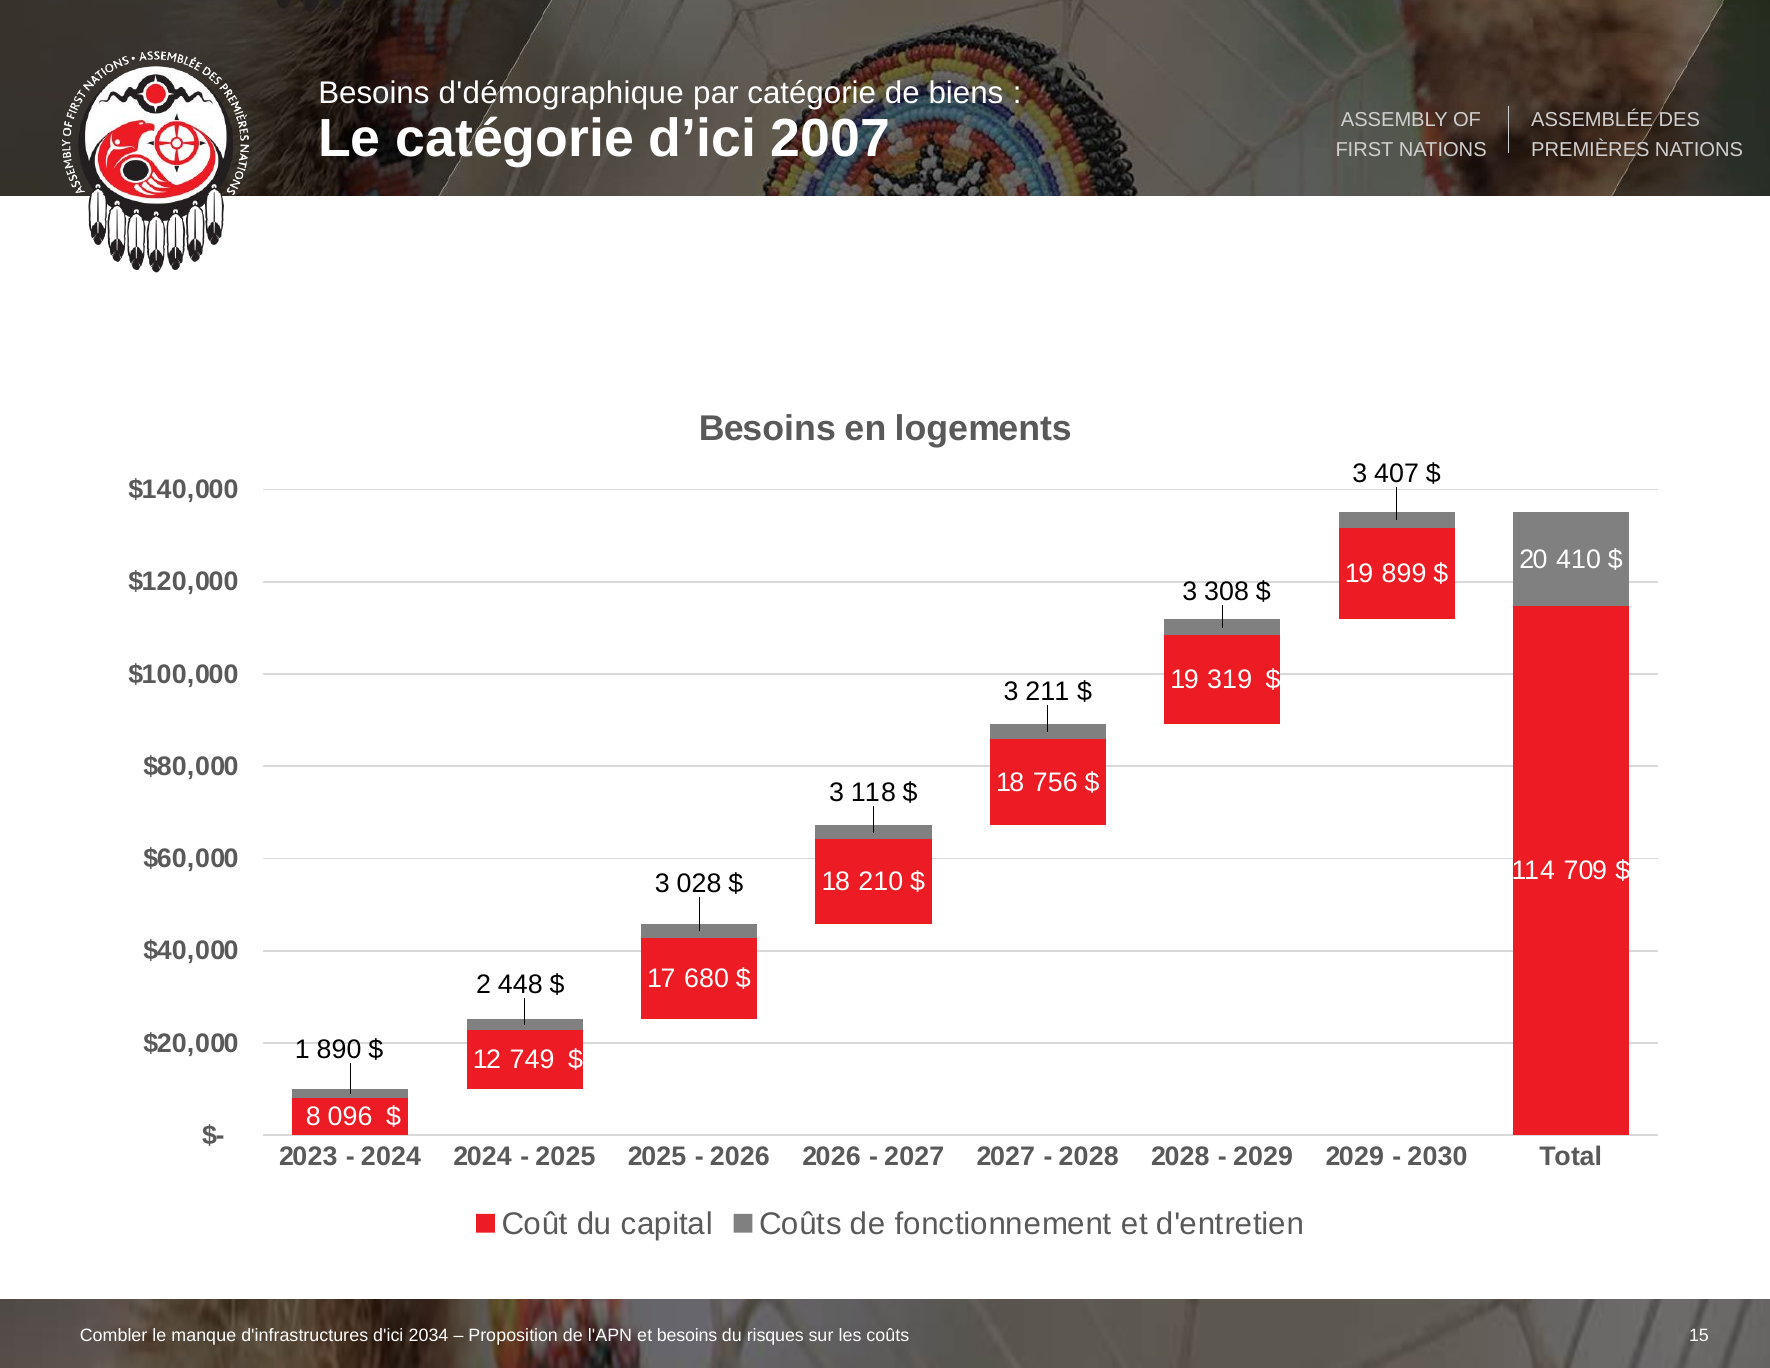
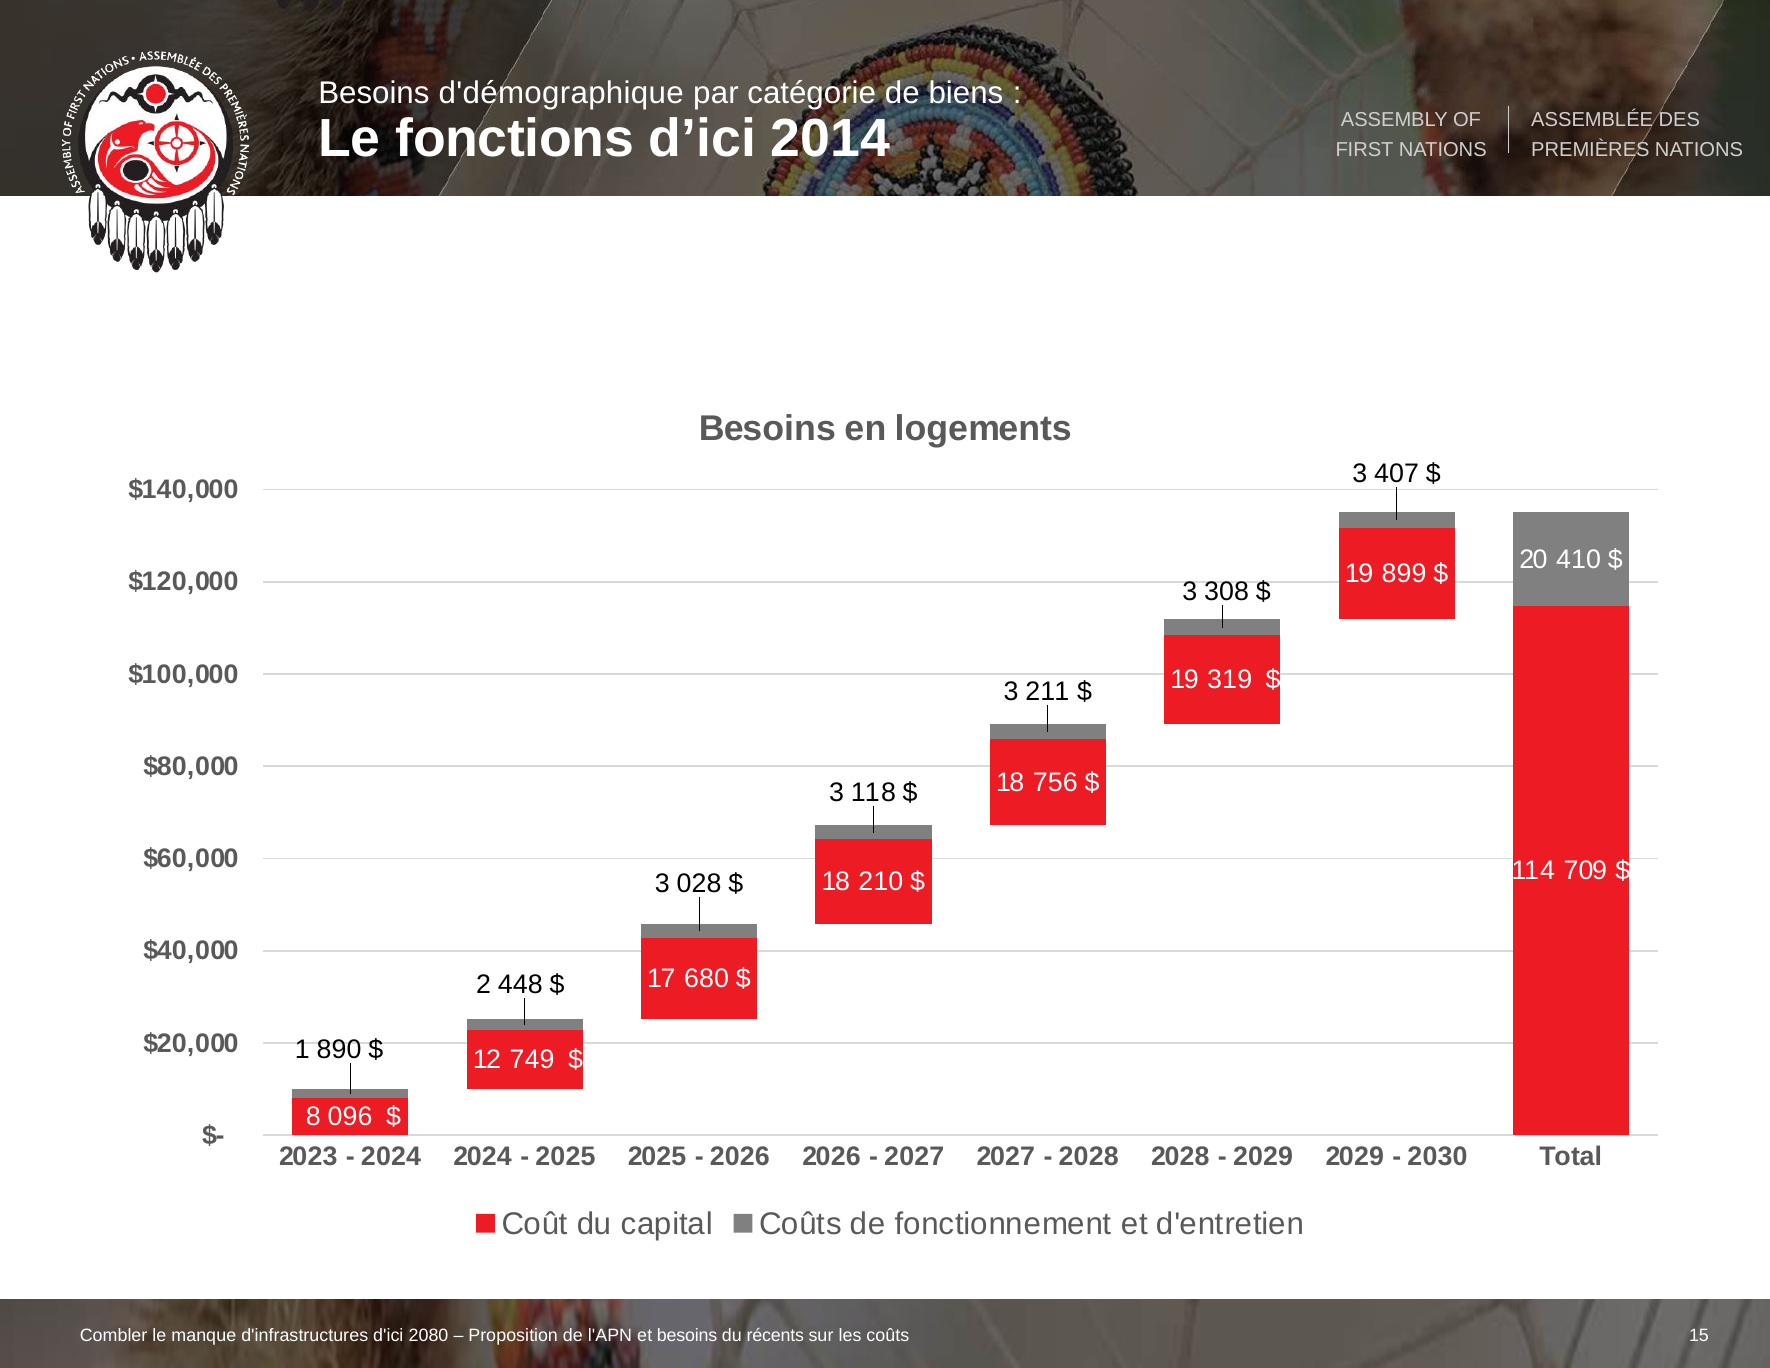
Le catégorie: catégorie -> fonctions (515, 139)
2007: 2007 -> 2014 (831, 139)
2034: 2034 -> 2080 (428, 1335)
risques: risques -> récents (775, 1335)
